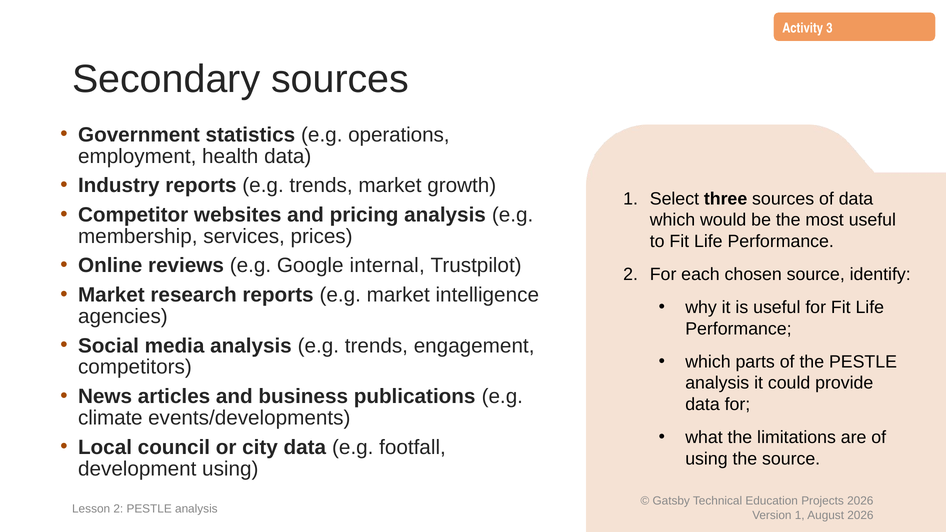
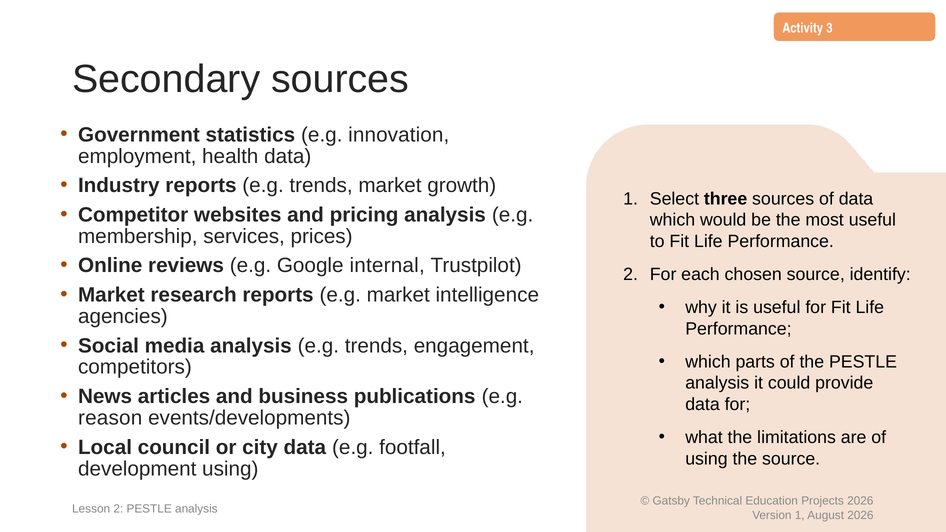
operations: operations -> innovation (399, 135)
climate: climate -> reason (110, 418)
